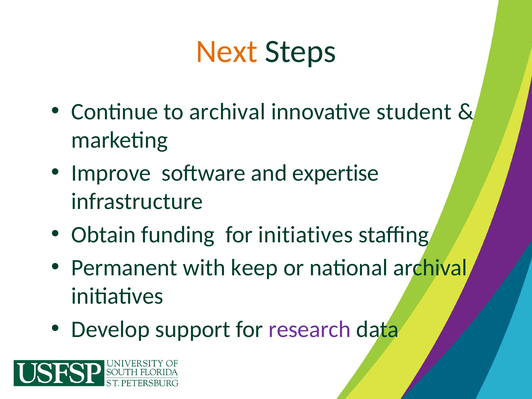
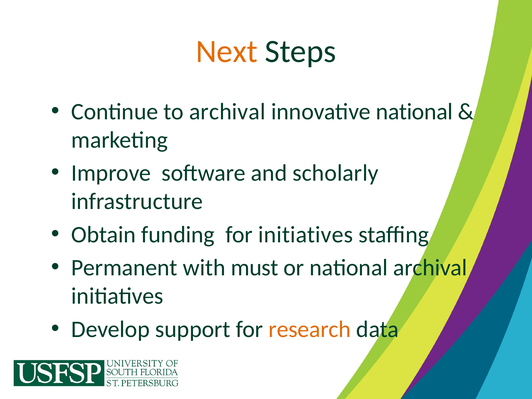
innovative student: student -> national (414, 112)
expertise: expertise -> scholarly (335, 173)
keep: keep -> must (255, 268)
research colour: purple -> orange (310, 329)
